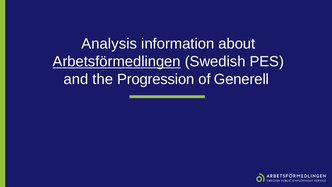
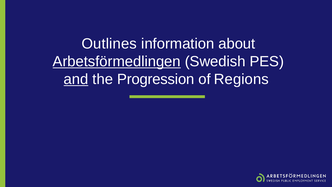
Analysis: Analysis -> Outlines (109, 44)
and underline: none -> present (76, 79)
Generell: Generell -> Regions (241, 79)
